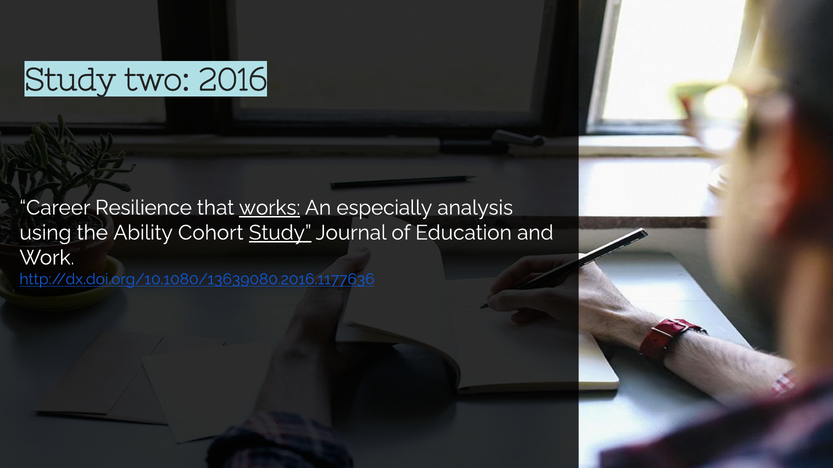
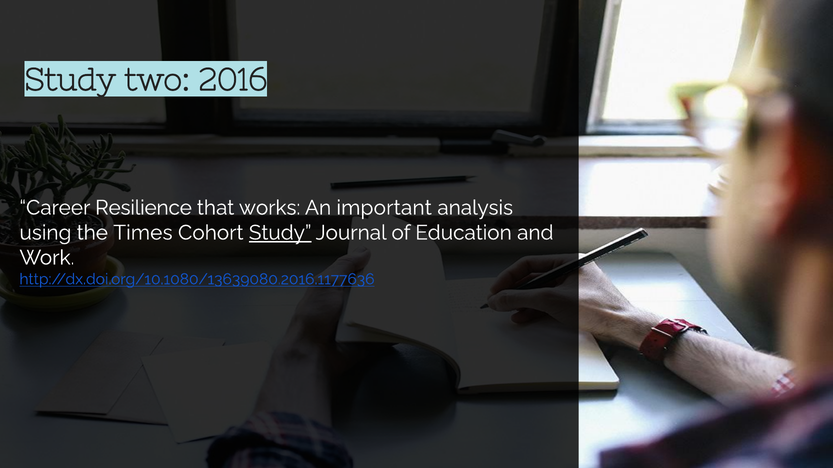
works underline: present -> none (270, 208)
especially: especially -> important (384, 208)
Ability: Ability -> Times (143, 233)
